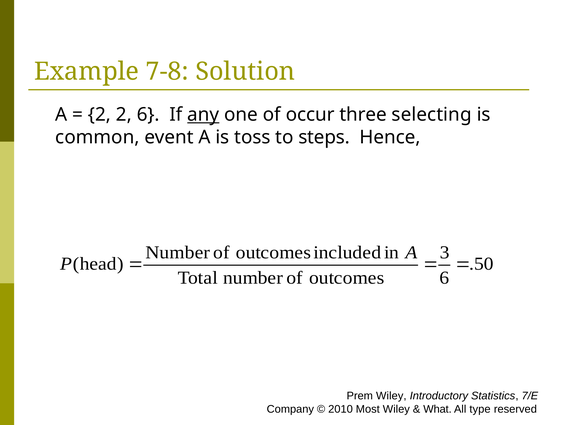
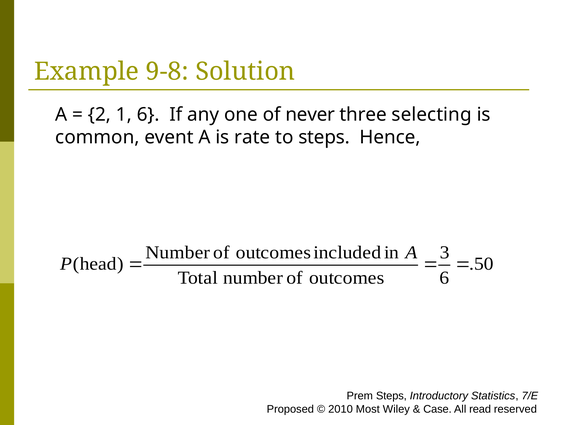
7-8: 7-8 -> 9-8 (167, 72)
2 2: 2 -> 1 (124, 115)
any underline: present -> none (203, 115)
occur: occur -> never (310, 115)
toss: toss -> rate (252, 137)
Prem Wiley: Wiley -> Steps (391, 396)
Company: Company -> Proposed (290, 409)
What: What -> Case (437, 409)
type: type -> read (480, 409)
